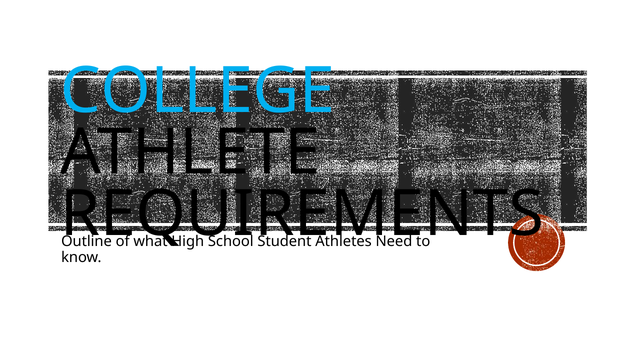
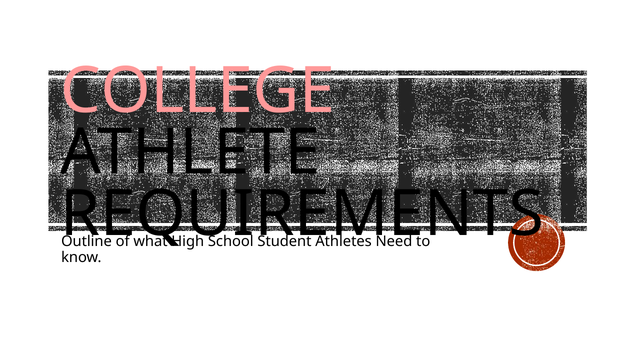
COLLEGE colour: light blue -> pink (198, 91)
